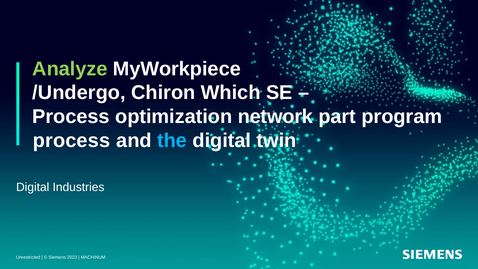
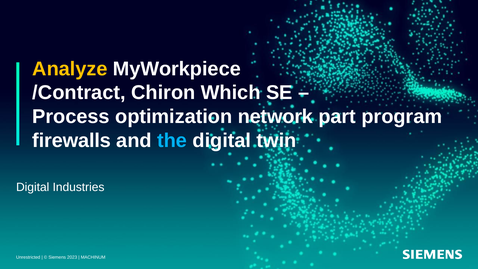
Analyze colour: light green -> yellow (70, 69)
/Undergo: /Undergo -> /Contract (79, 93)
process: process -> firewalls (72, 140)
